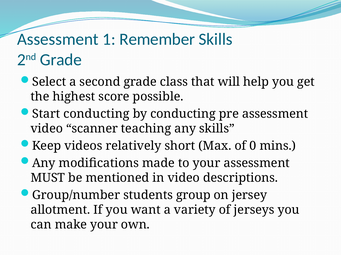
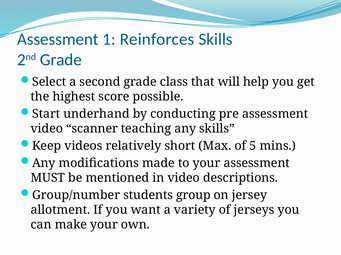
Remember: Remember -> Reinforces (157, 39)
Start conducting: conducting -> underhand (96, 114)
0: 0 -> 5 (253, 146)
